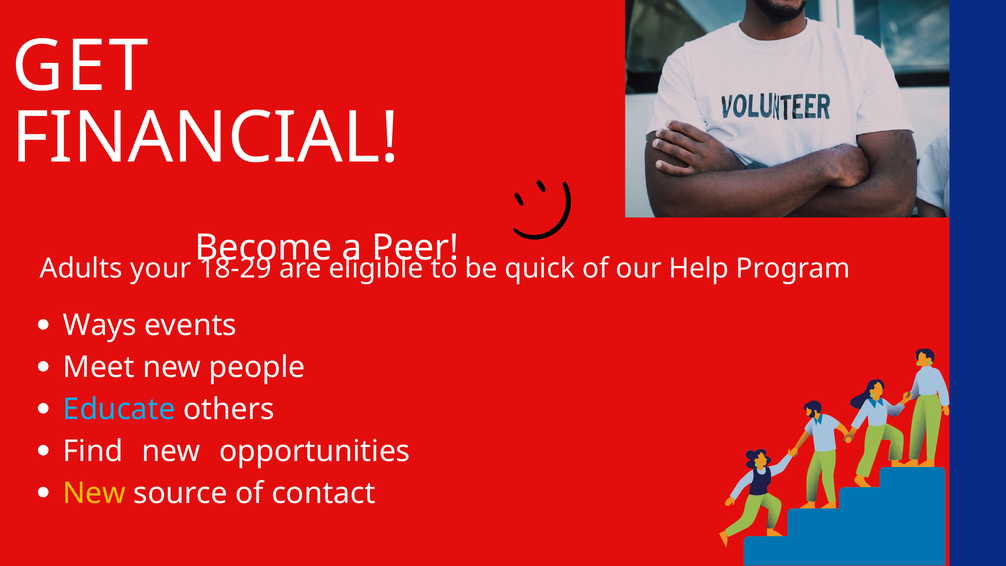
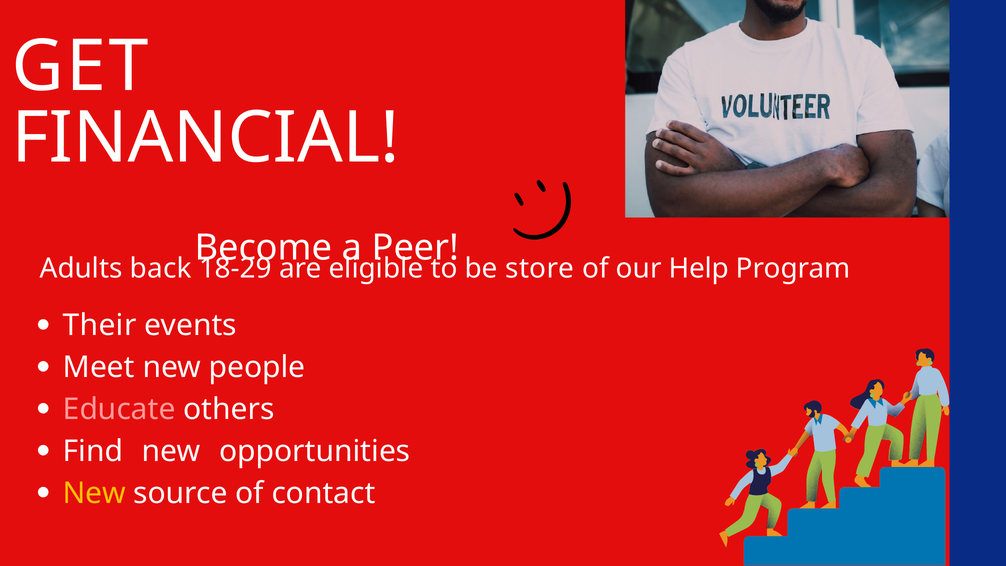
your: your -> back (161, 268)
quick: quick -> store (540, 268)
Ways: Ways -> Their (100, 325)
Educate colour: light blue -> pink (119, 409)
